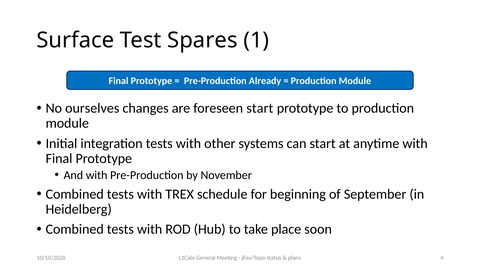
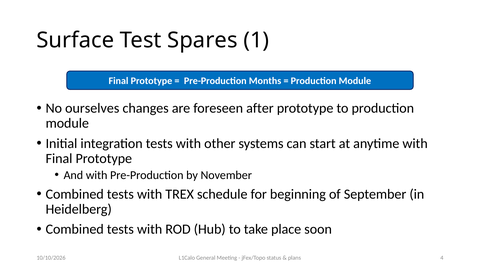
Already: Already -> Months (265, 81)
foreseen start: start -> after (260, 108)
